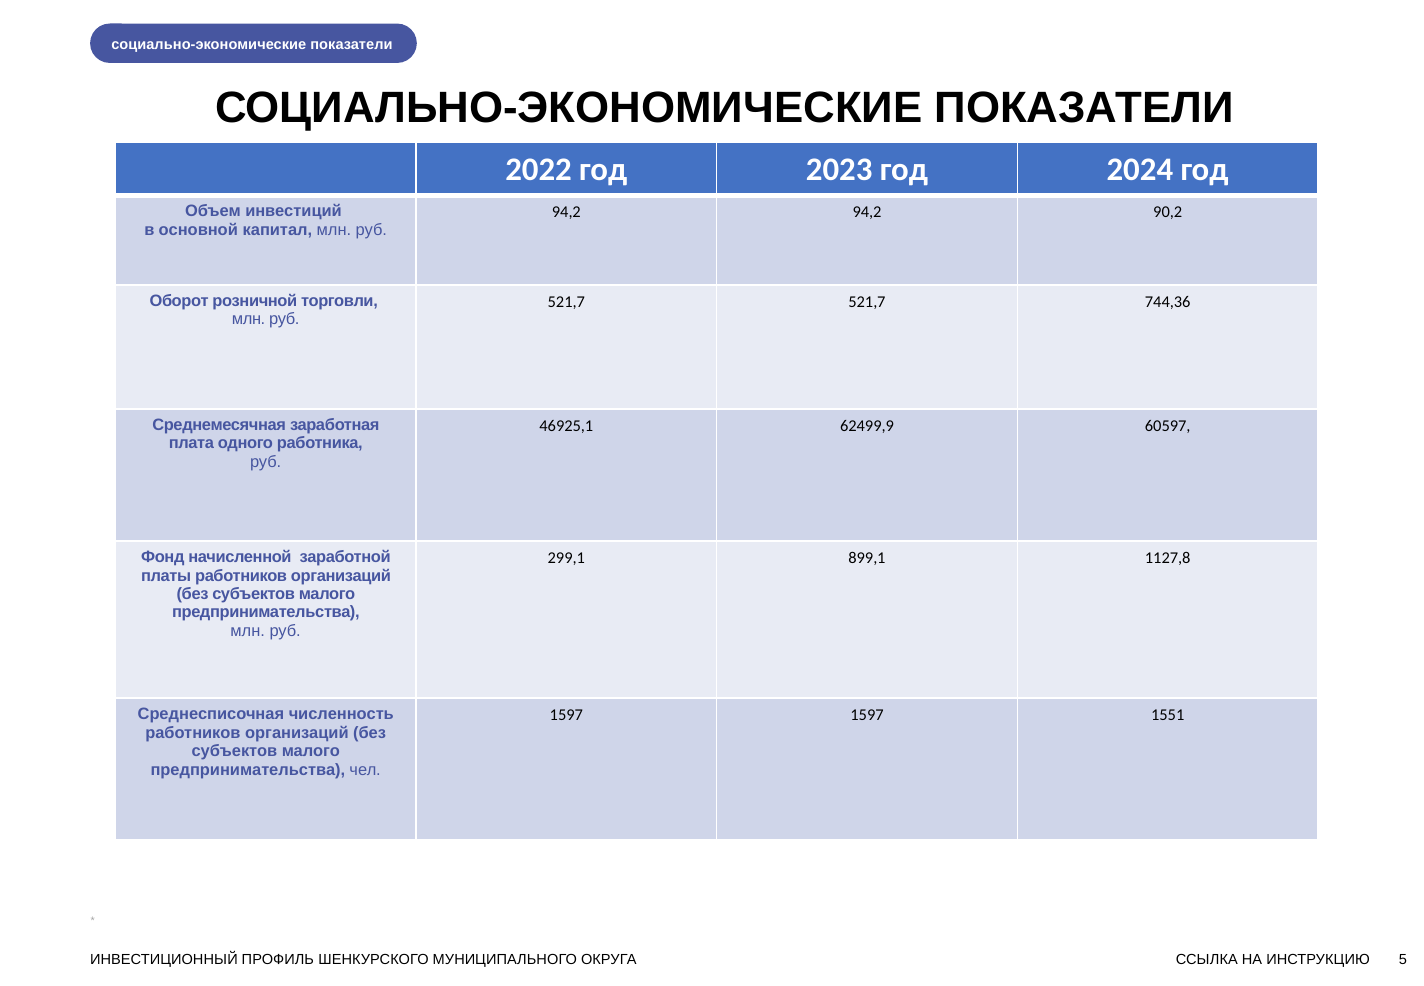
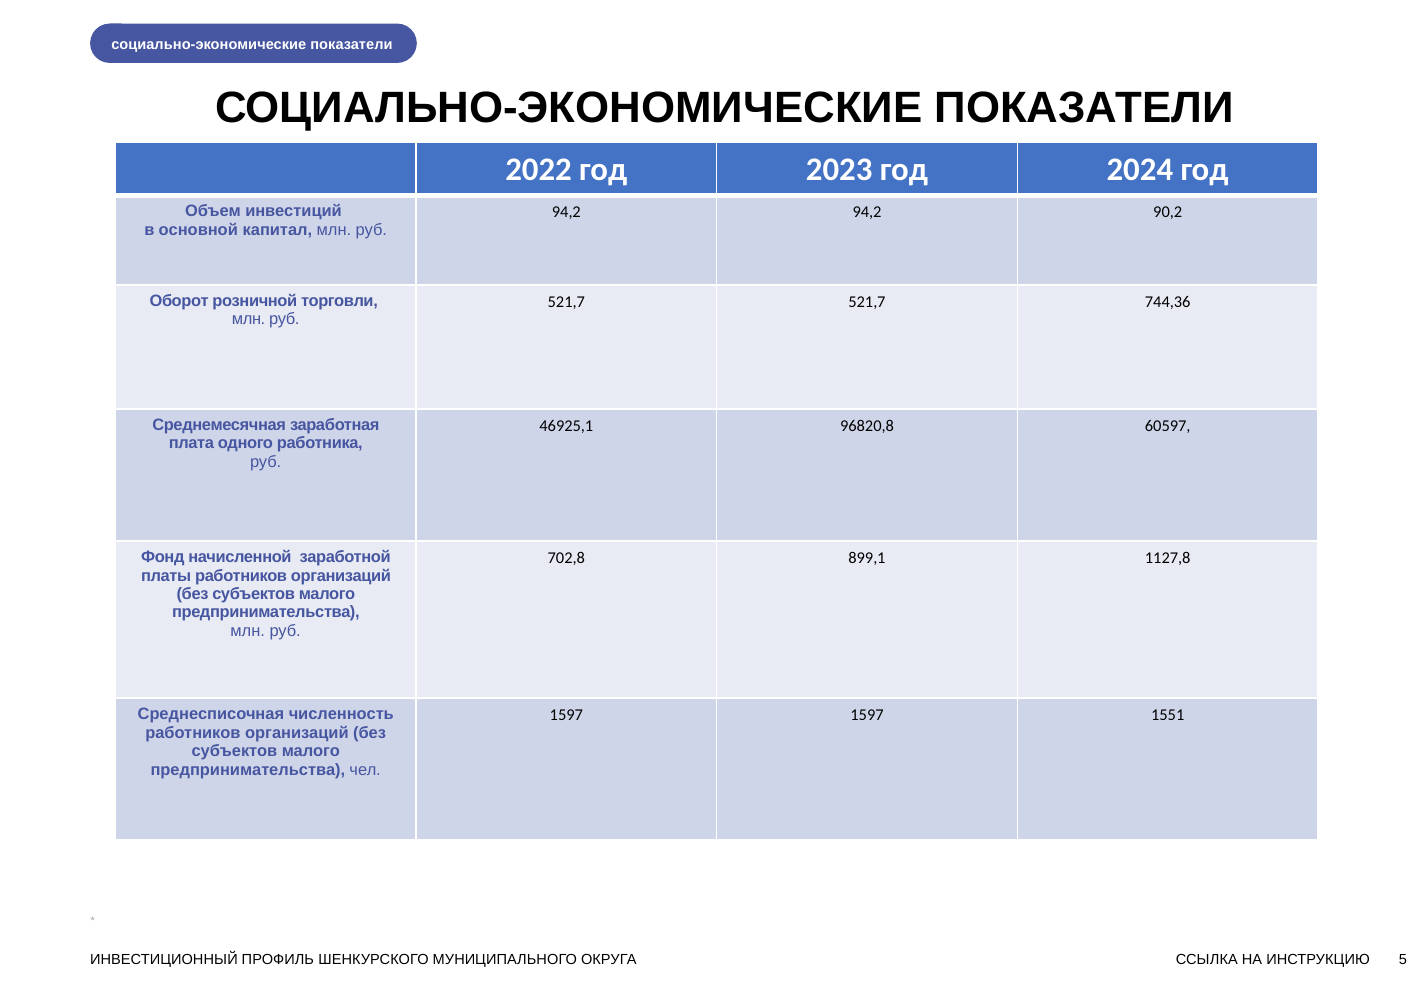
62499,9: 62499,9 -> 96820,8 (867, 426)
299,1: 299,1 -> 702,8 (566, 558)
